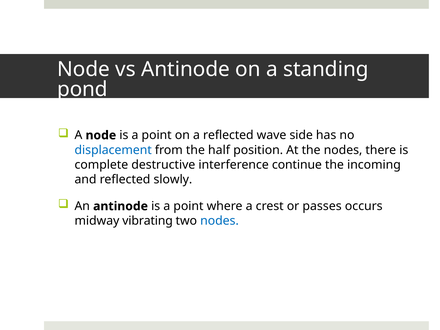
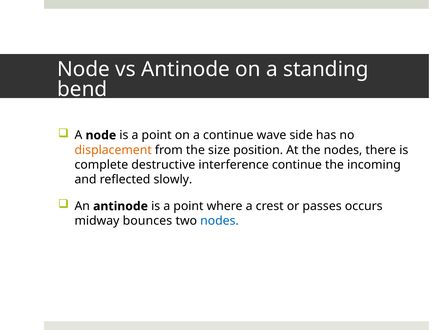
pond: pond -> bend (82, 89)
a reflected: reflected -> continue (228, 135)
displacement colour: blue -> orange (113, 150)
half: half -> size (219, 150)
vibrating: vibrating -> bounces (147, 221)
